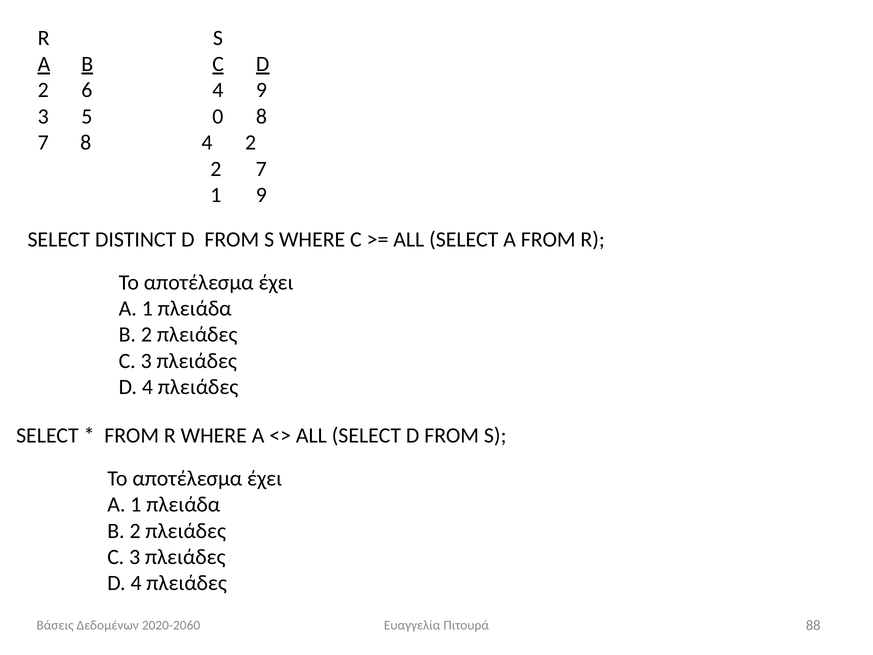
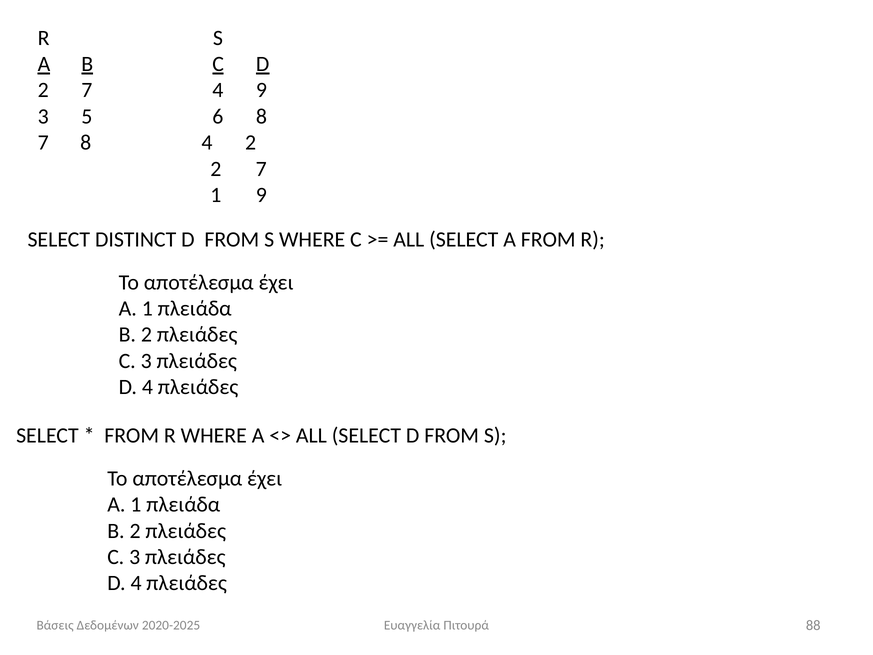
6: 6 -> 7 (87, 90)
0: 0 -> 6 (218, 116)
2020-2060: 2020-2060 -> 2020-2025 (171, 625)
